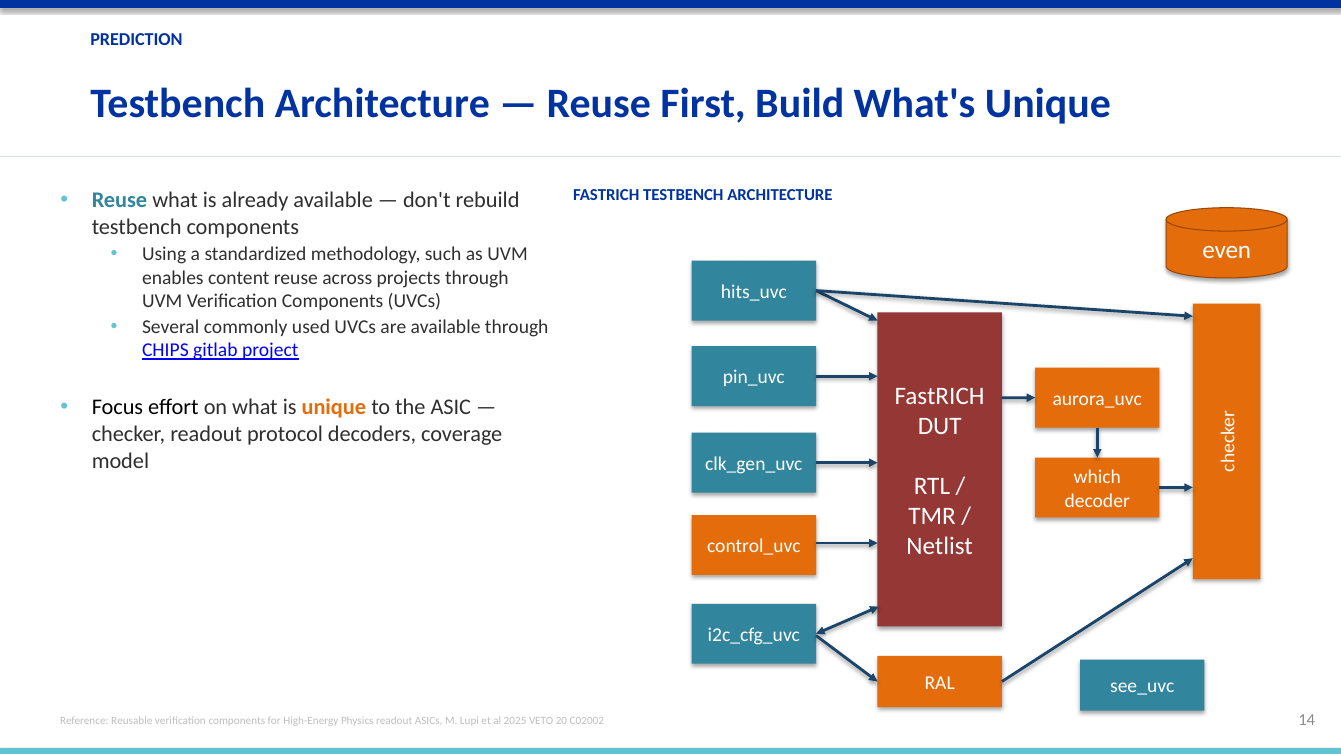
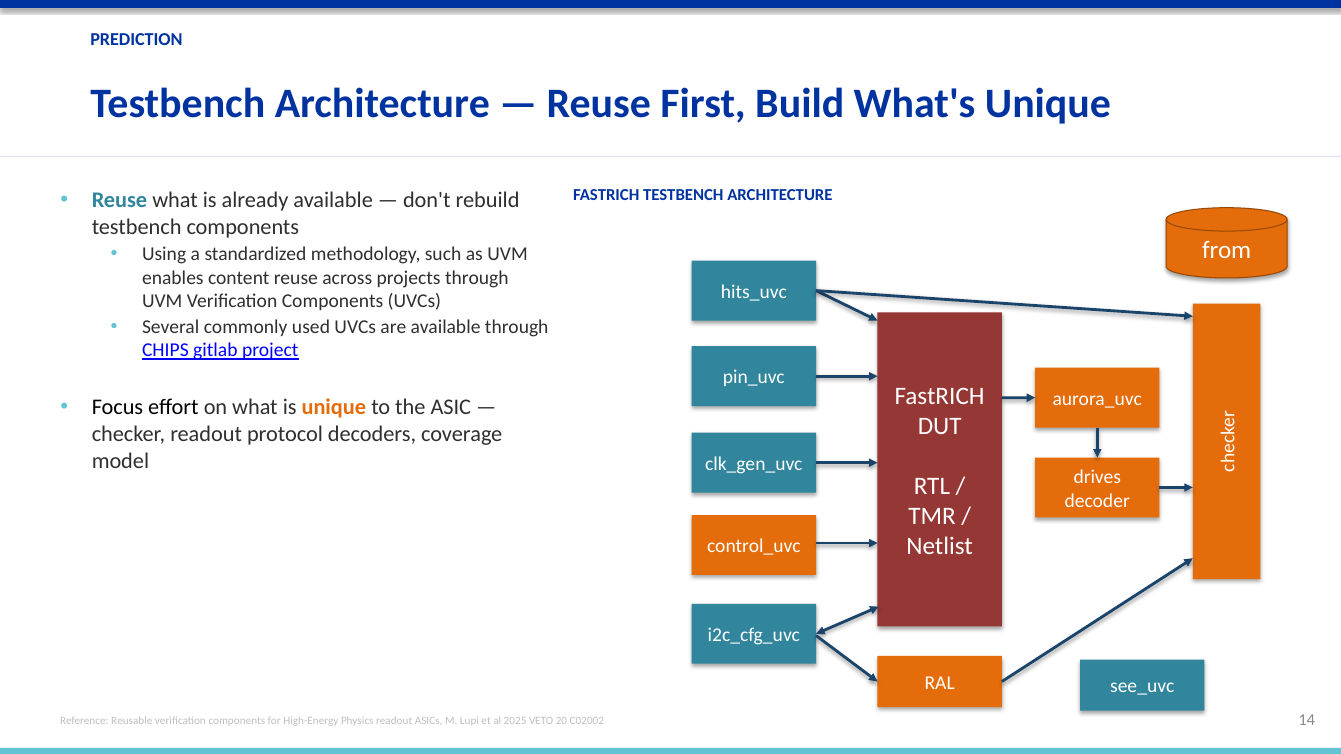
even: even -> from (1227, 251)
which: which -> drives (1097, 477)
